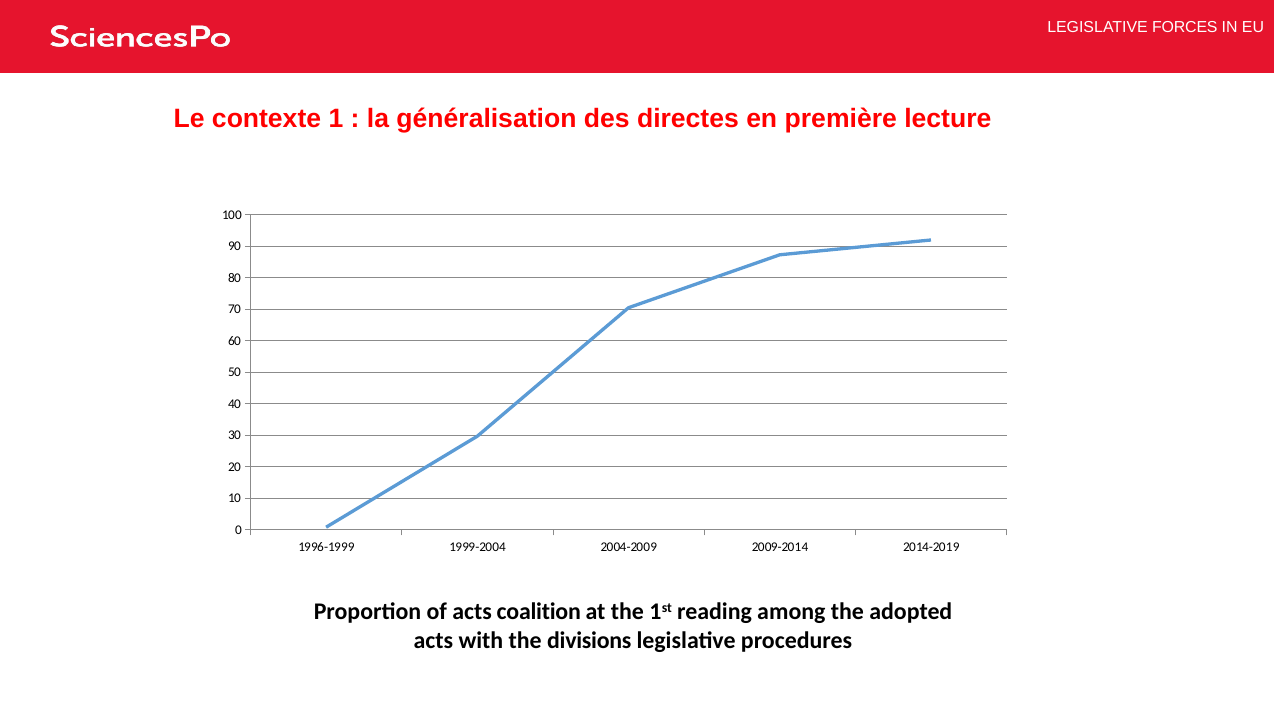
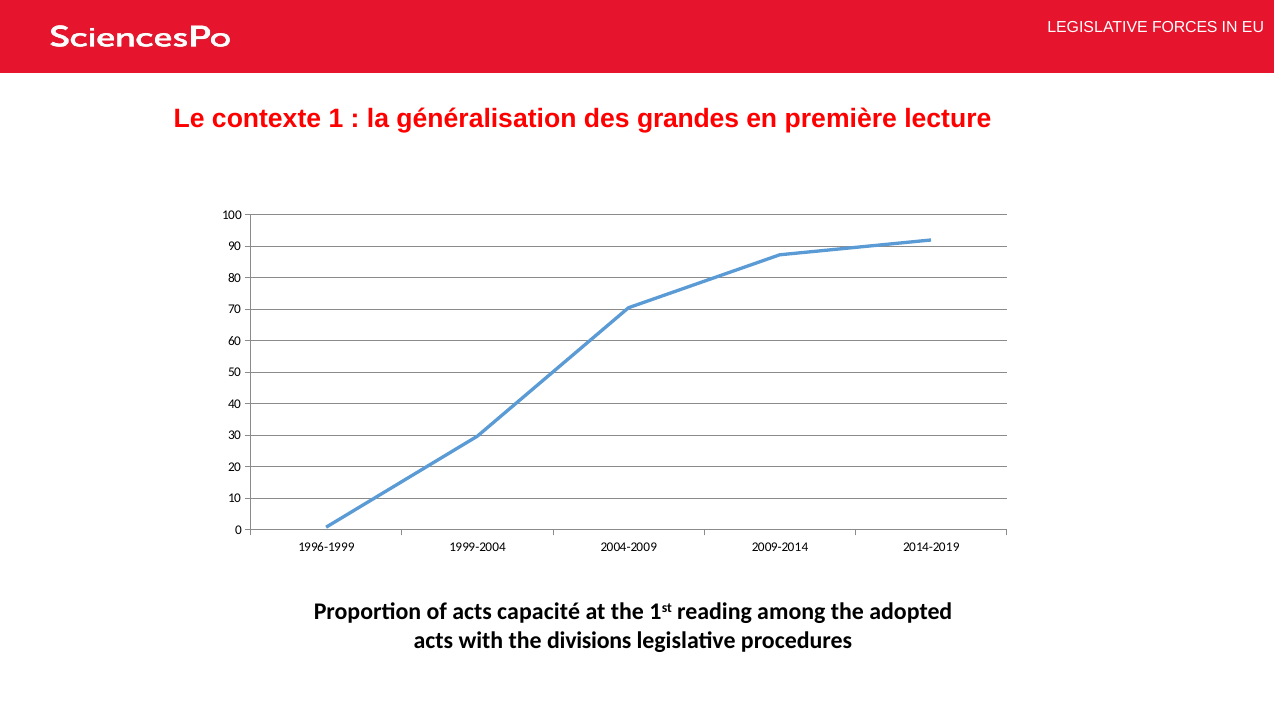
directes: directes -> grandes (688, 119)
coalition: coalition -> capacité (539, 612)
